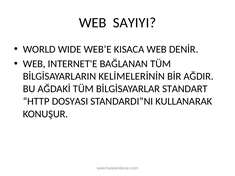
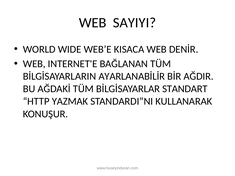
KELİMELERİNİN: KELİMELERİNİN -> AYARLANABİLİR (132, 76)
DOSYASI: DOSYASI -> YAZMAK (70, 102)
